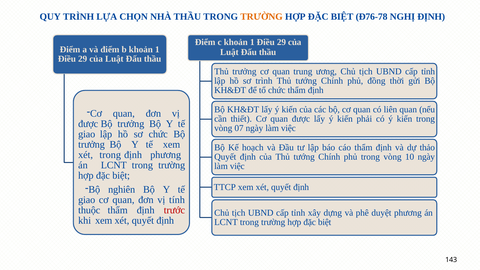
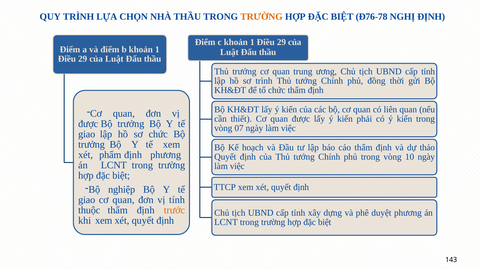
xét trong: trong -> phẩm (110, 155)
nghiên: nghiên -> nghiệp (122, 190)
trước colour: red -> orange (174, 210)
